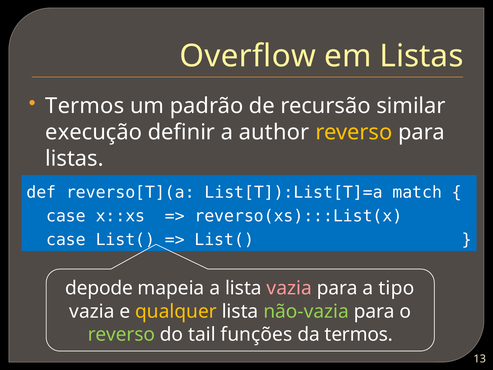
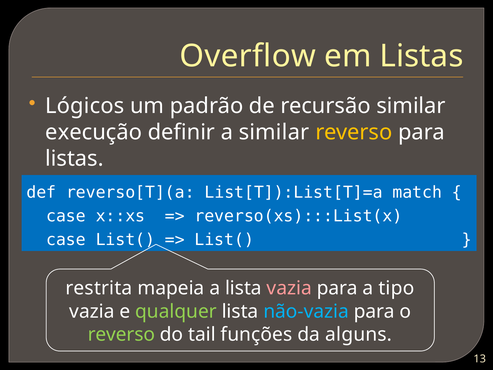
Termos: Termos -> Lógicos (85, 106)
a author: author -> similar (274, 132)
depode: depode -> restrita (99, 288)
qualquer colour: yellow -> light green (176, 311)
não-vazia colour: light green -> light blue (306, 311)
da termos: termos -> alguns (359, 334)
